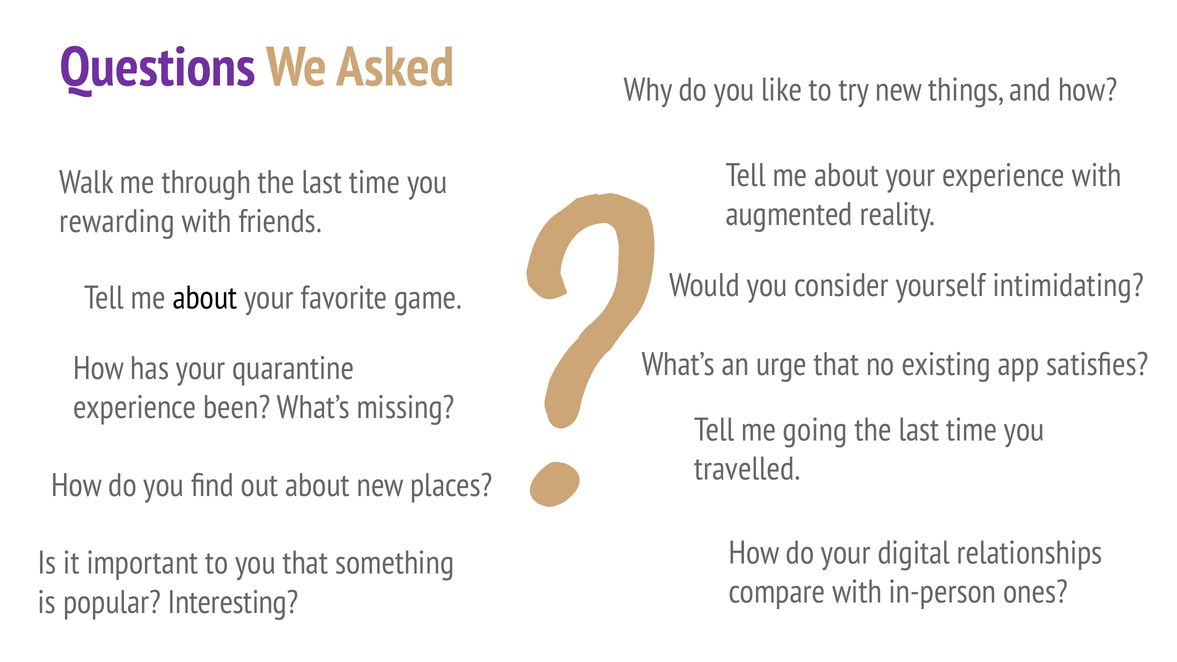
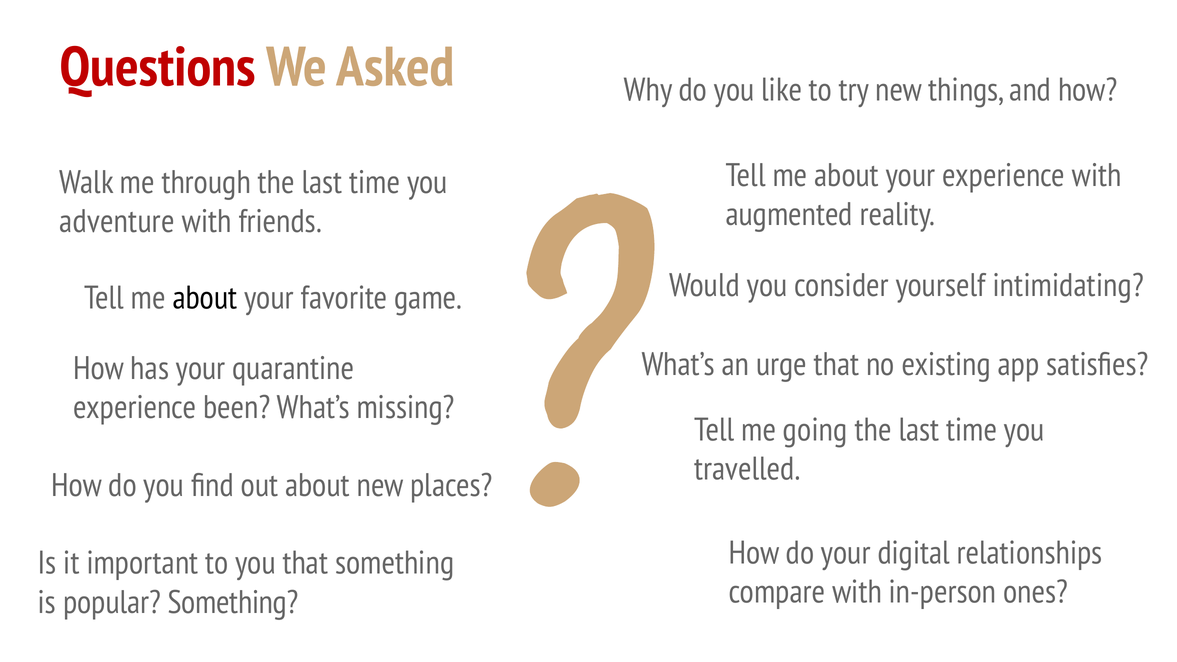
Questions colour: purple -> red (158, 67)
rewarding: rewarding -> adventure (117, 222)
popular Interesting: Interesting -> Something (233, 602)
